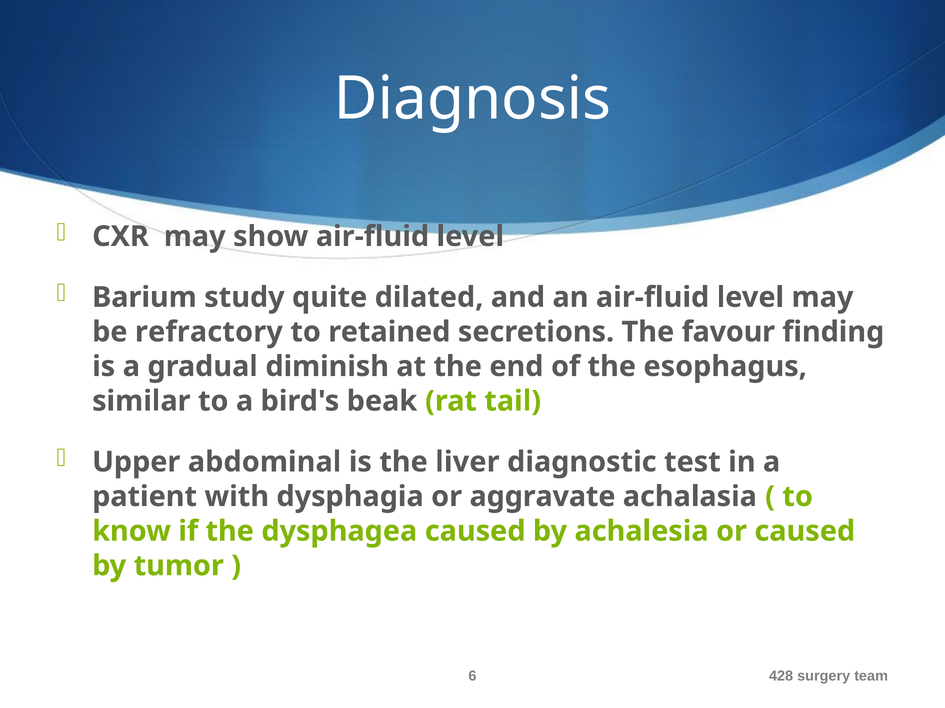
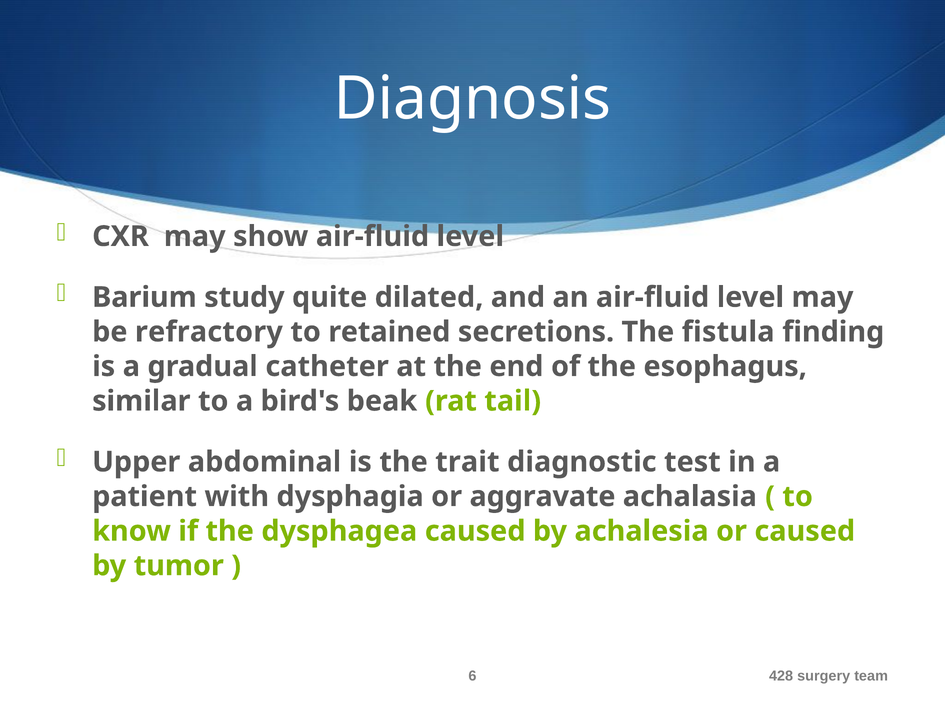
favour: favour -> fistula (728, 332)
diminish: diminish -> catheter (327, 367)
liver: liver -> trait (467, 462)
